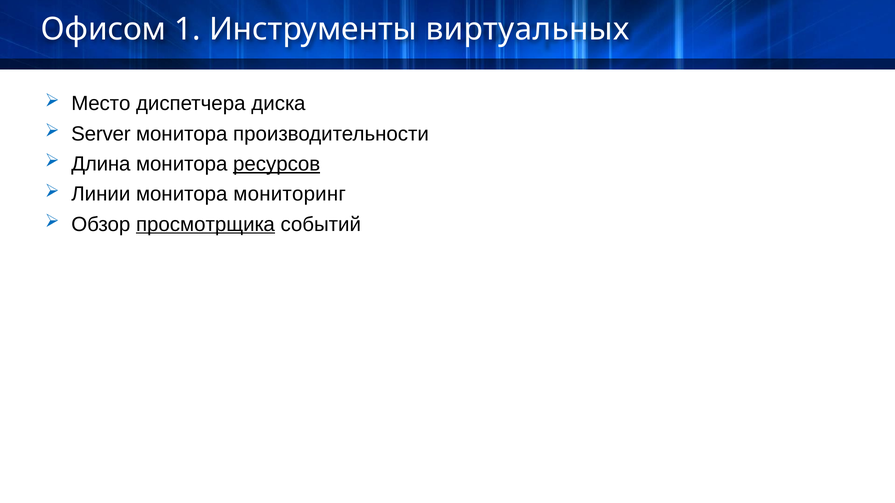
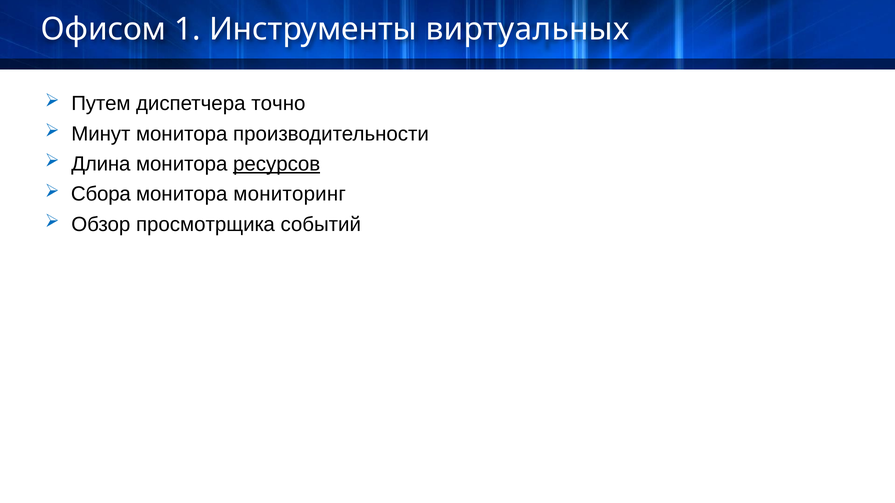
Место: Место -> Путем (101, 104)
диска: диска -> точно (278, 104)
Server: Server -> Минут (101, 134)
Линии: Линии -> Сбора (101, 194)
просмотрщика underline: present -> none (205, 224)
